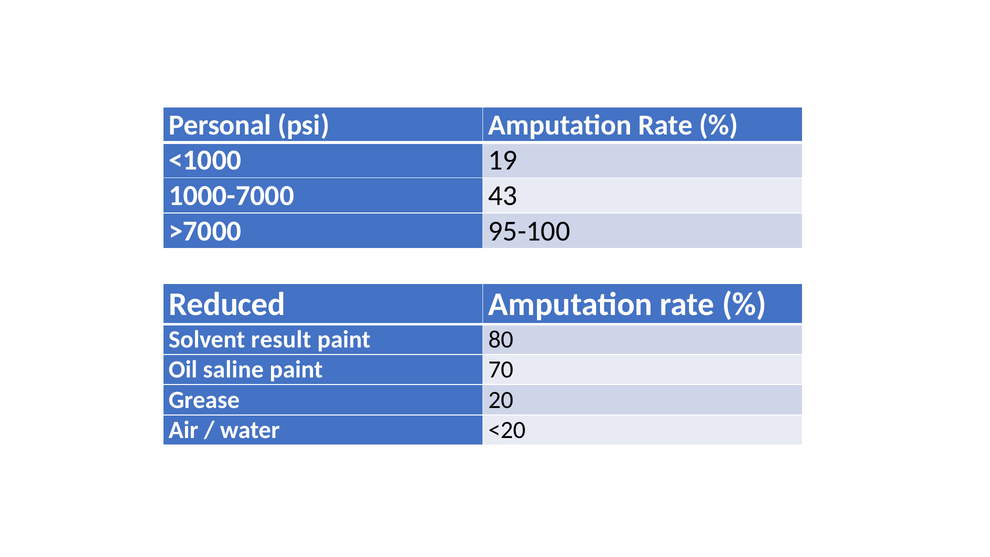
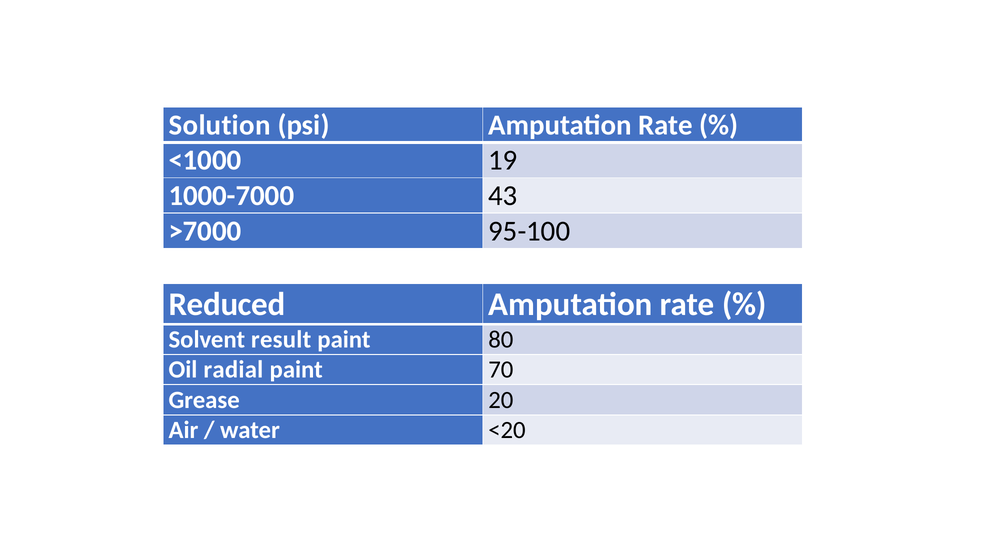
Personal: Personal -> Solution (220, 125)
saline: saline -> radial (233, 370)
